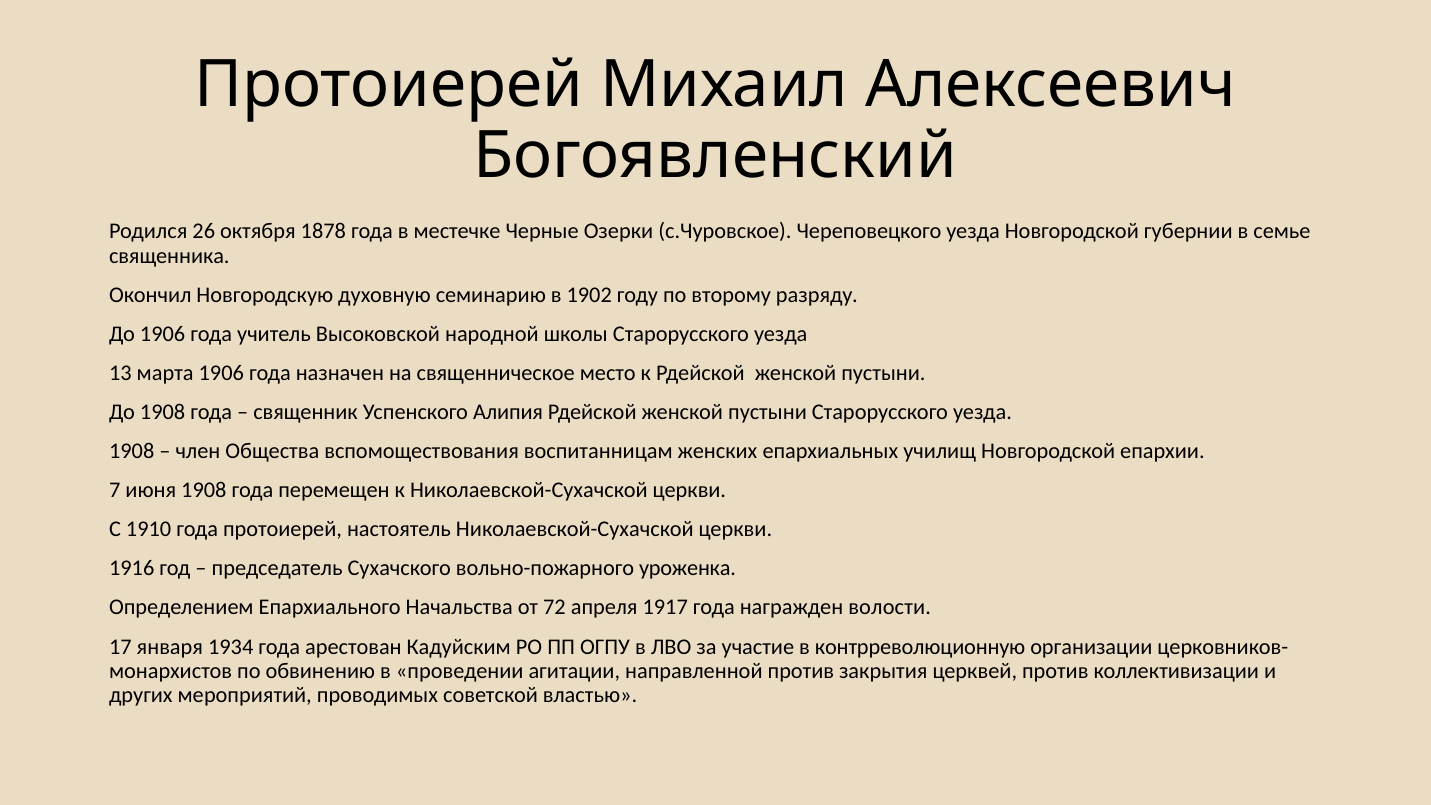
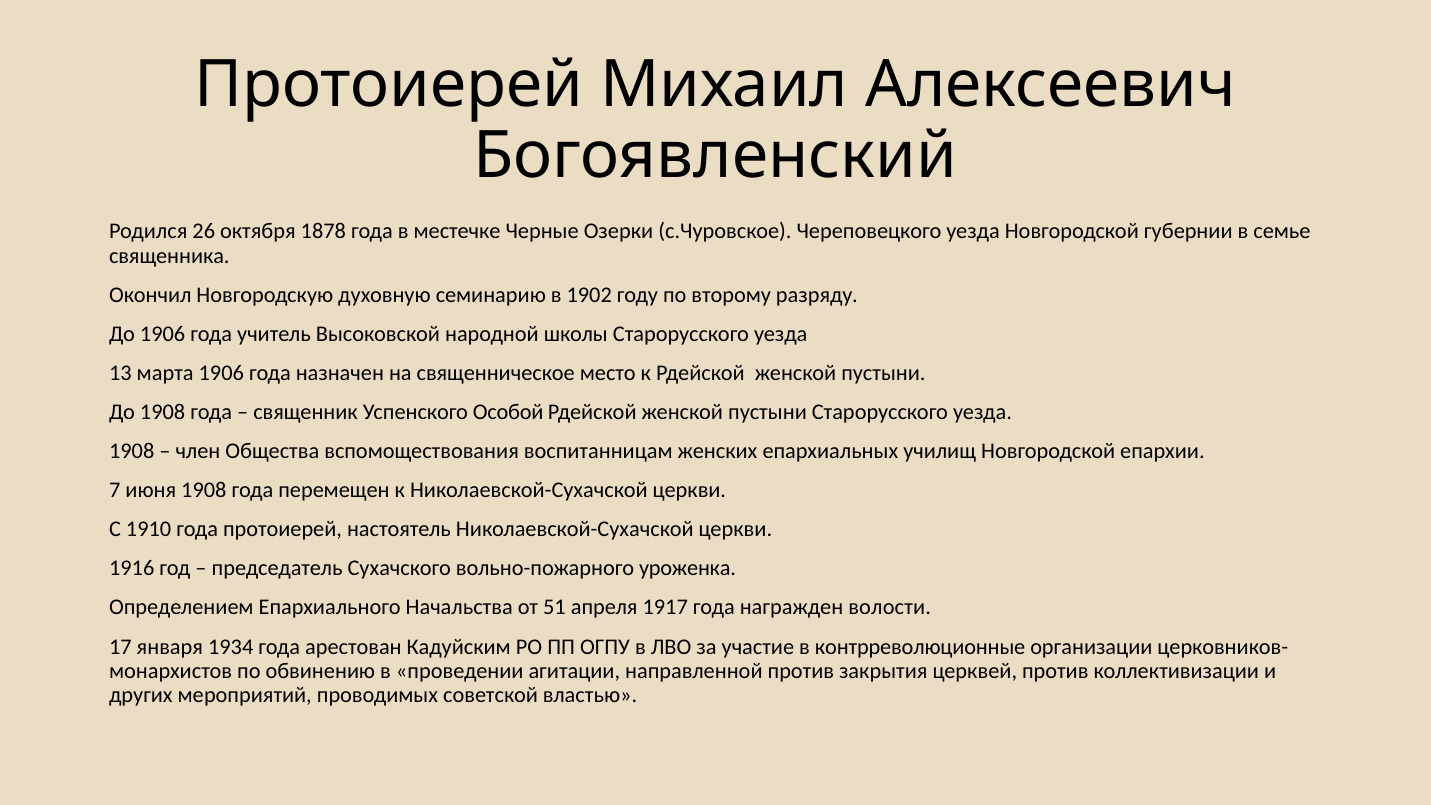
Алипия: Алипия -> Особой (508, 412)
72: 72 -> 51 (554, 607)
контрреволюционную: контрреволюционную -> контрреволюционные (920, 647)
